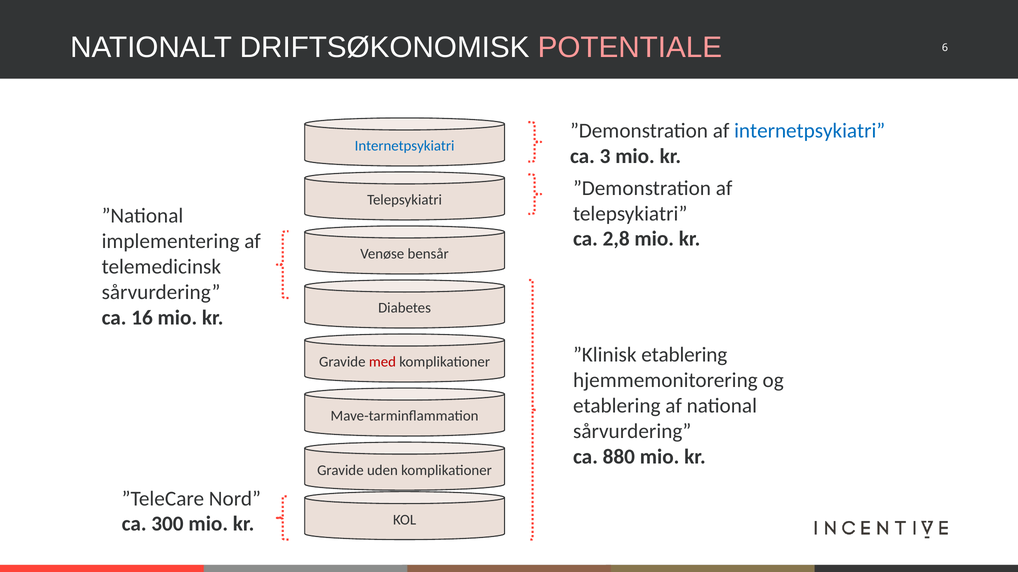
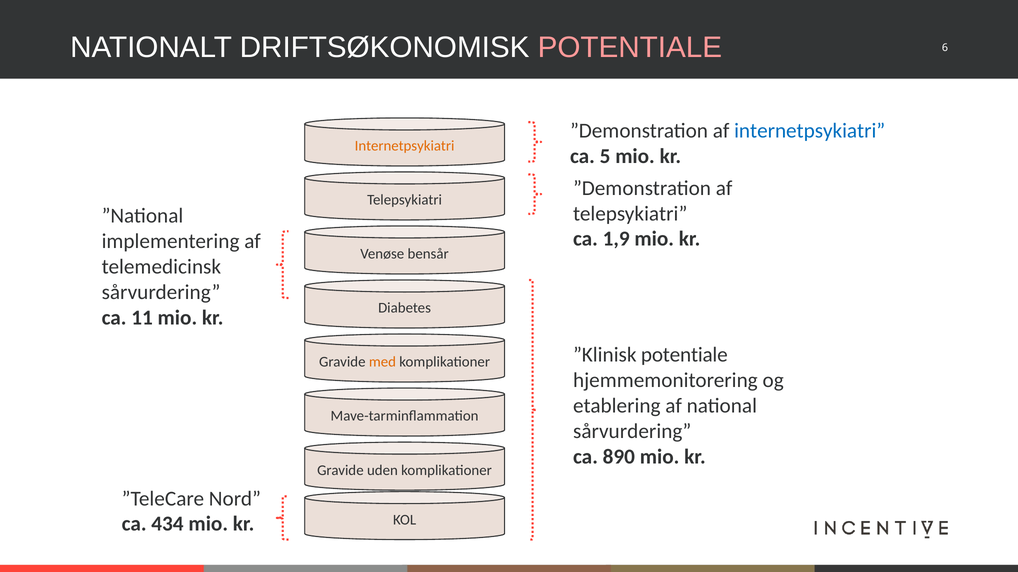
Internetpsykiatri colour: blue -> orange (405, 146)
3: 3 -> 5 (605, 156)
2,8: 2,8 -> 1,9 (616, 239)
16: 16 -> 11 (142, 318)
”Klinisk etablering: etablering -> potentiale (684, 355)
med colour: red -> orange (382, 362)
880: 880 -> 890 (619, 457)
300: 300 -> 434 (167, 525)
